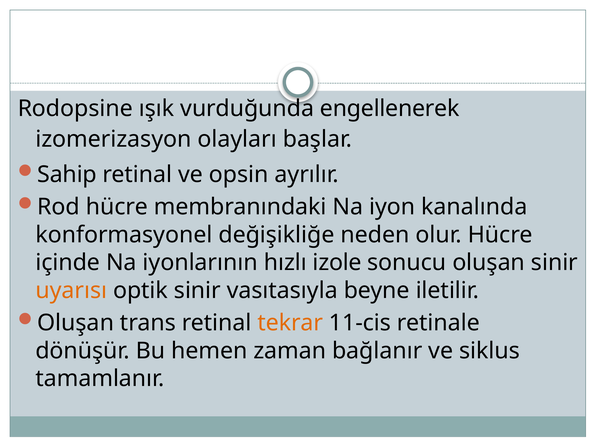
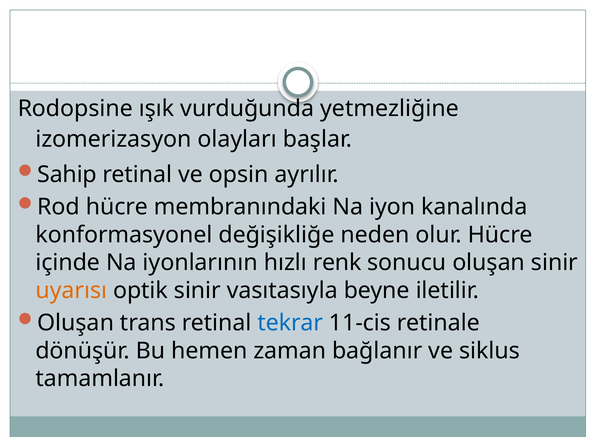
engellenerek: engellenerek -> yetmezliğine (390, 109)
izole: izole -> renk (337, 263)
tekrar colour: orange -> blue (290, 323)
